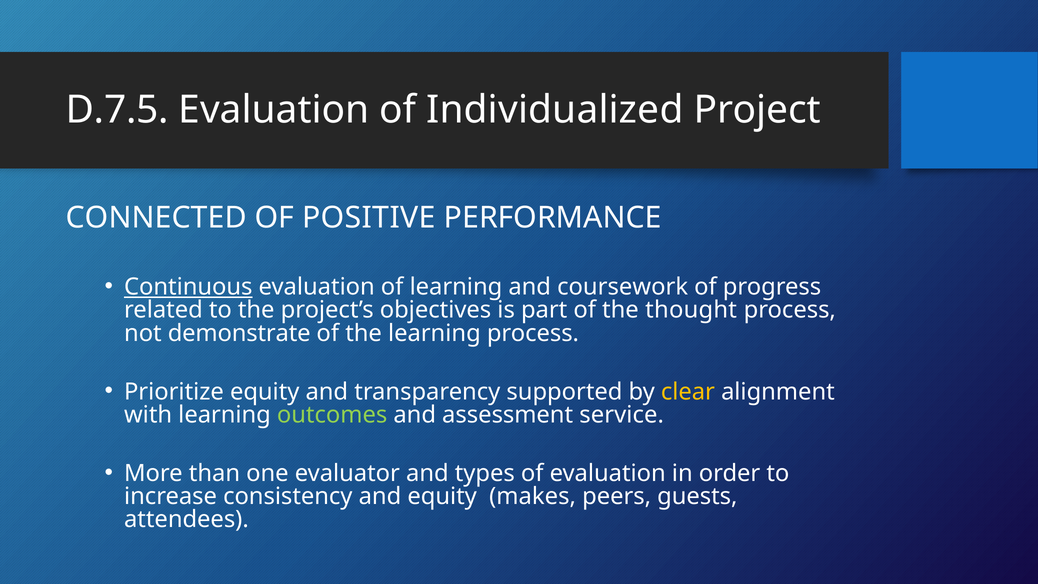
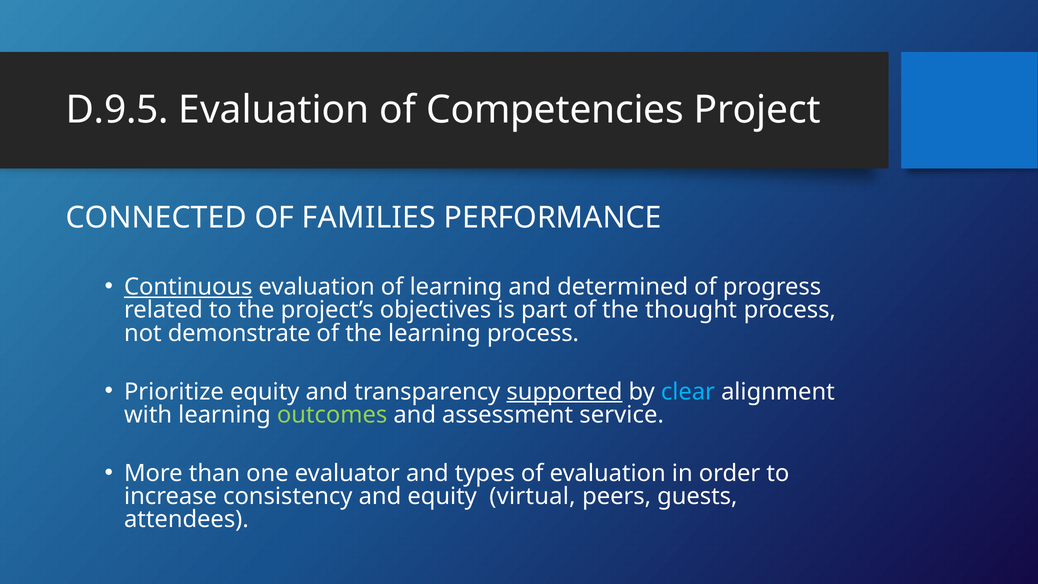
D.7.5: D.7.5 -> D.9.5 (117, 110)
Individualized: Individualized -> Competencies (555, 110)
POSITIVE: POSITIVE -> FAMILIES (369, 218)
coursework: coursework -> determined (623, 287)
supported underline: none -> present (564, 392)
clear colour: yellow -> light blue (688, 392)
makes: makes -> virtual (532, 496)
